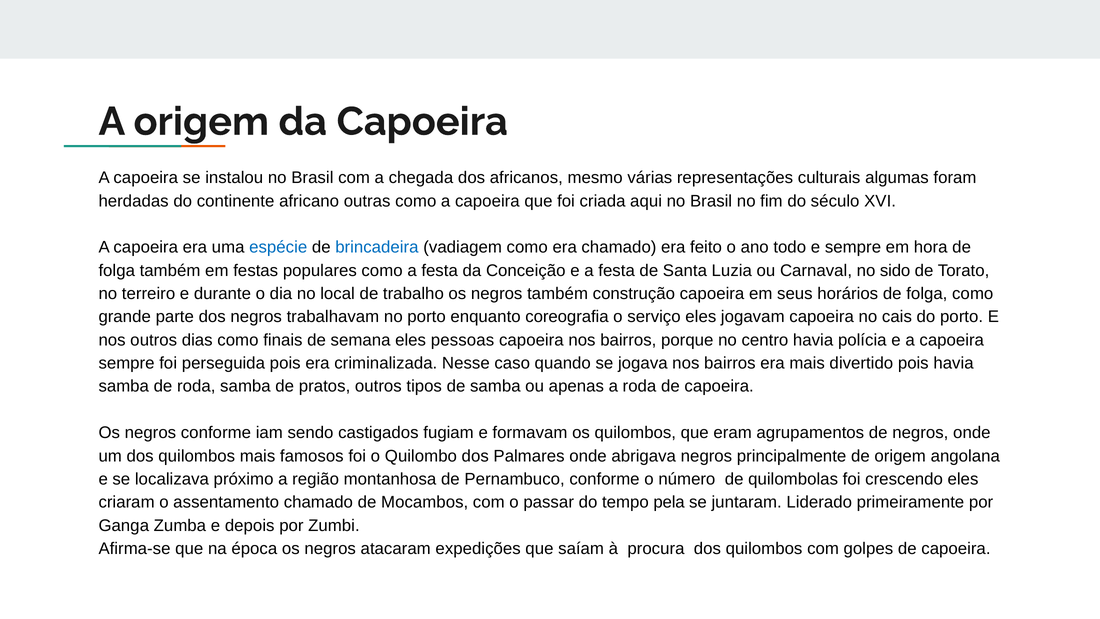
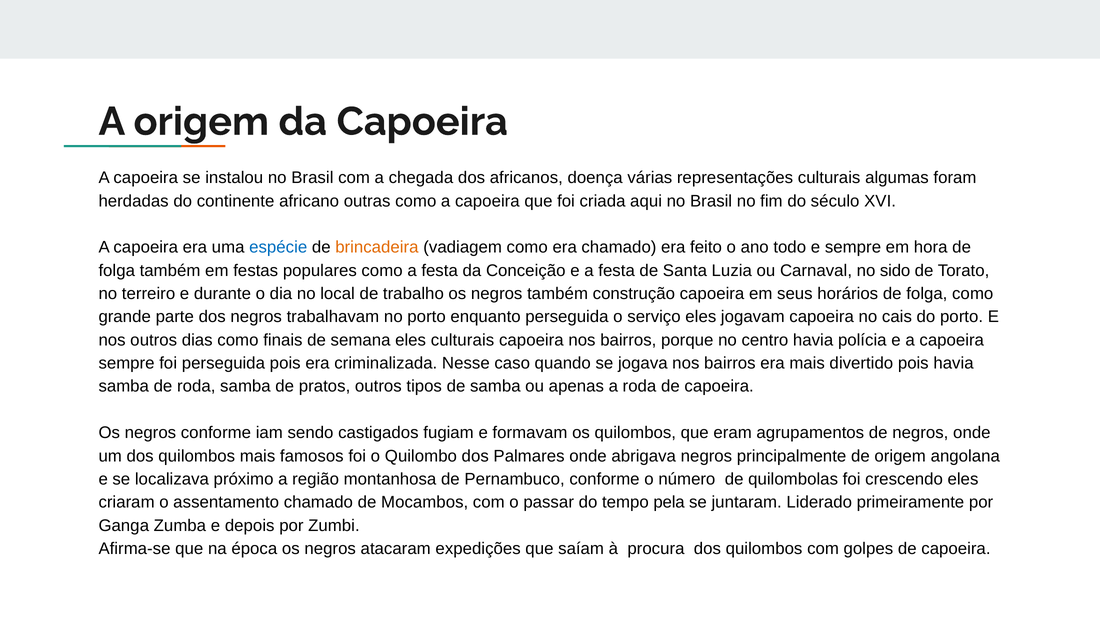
mesmo: mesmo -> doença (595, 178)
brincadeira colour: blue -> orange (377, 247)
enquanto coreografia: coreografia -> perseguida (567, 317)
eles pessoas: pessoas -> culturais (463, 340)
